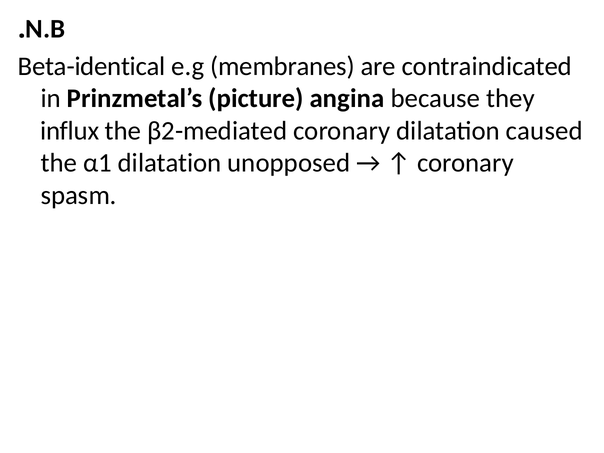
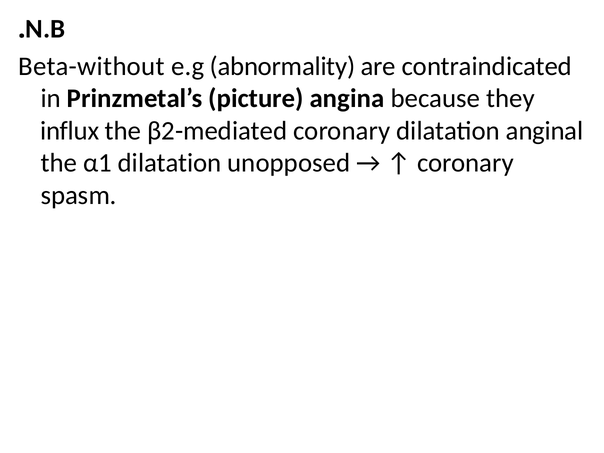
Beta-identical: Beta-identical -> Beta-without (91, 66)
membranes: membranes -> abnormality (283, 66)
caused: caused -> anginal (545, 131)
